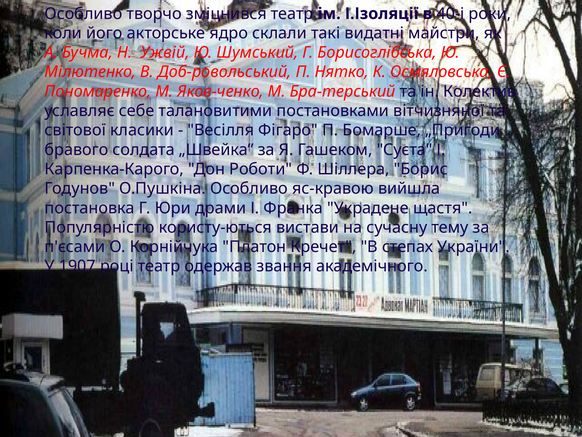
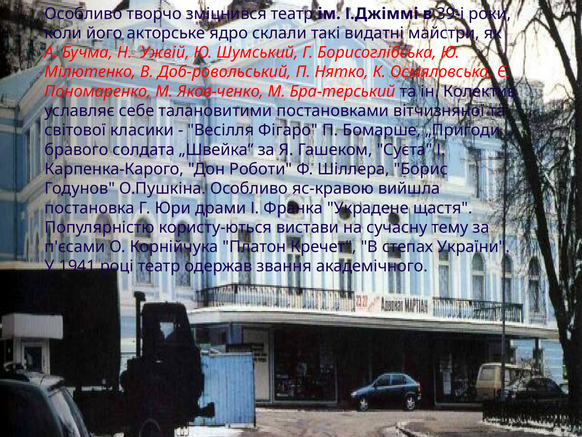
І.Ізоляції: І.Ізоляції -> І.Джіммі (382, 14)
40-і: 40-і -> 39-і (450, 14)
1907: 1907 -> 1941 (77, 266)
